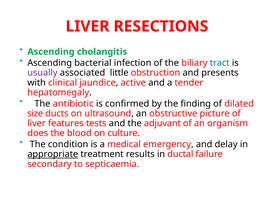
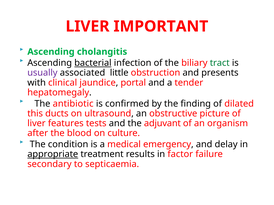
RESECTIONS: RESECTIONS -> IMPORTANT (161, 26)
bacterial underline: none -> present (93, 63)
tract colour: blue -> green (220, 63)
active: active -> portal (133, 83)
size: size -> this (35, 114)
does: does -> after (38, 133)
ductal: ductal -> factor (180, 155)
